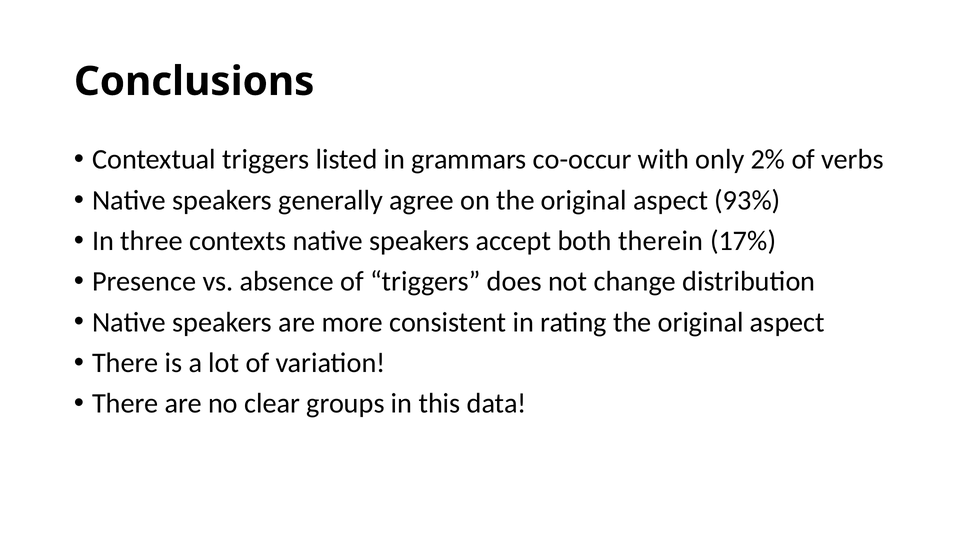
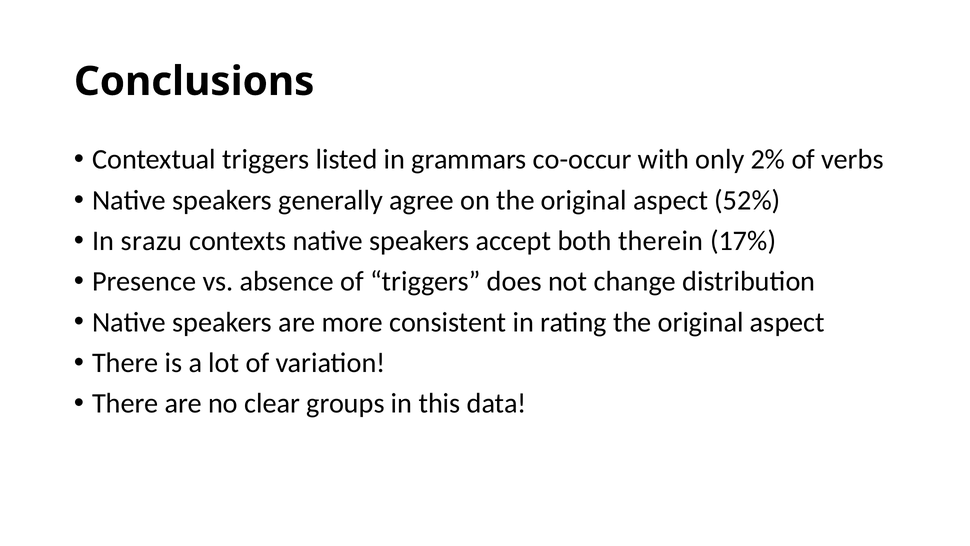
93%: 93% -> 52% (747, 200)
three: three -> srazu (152, 241)
